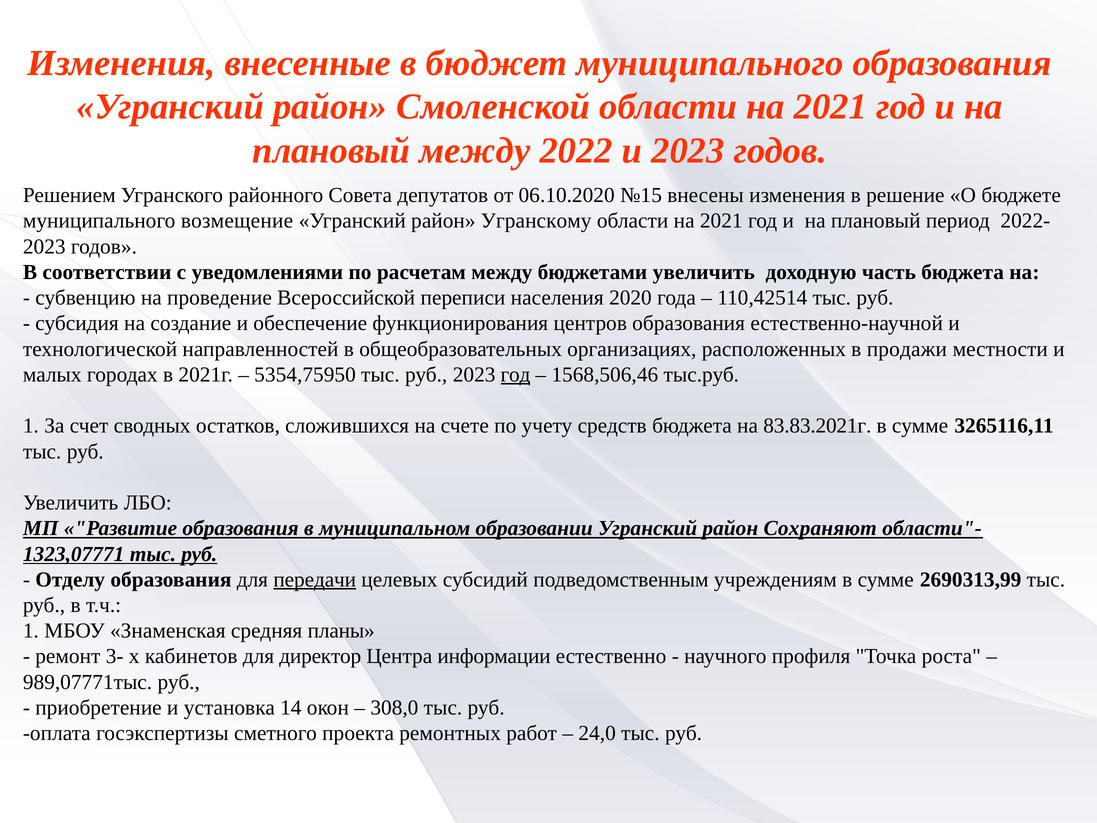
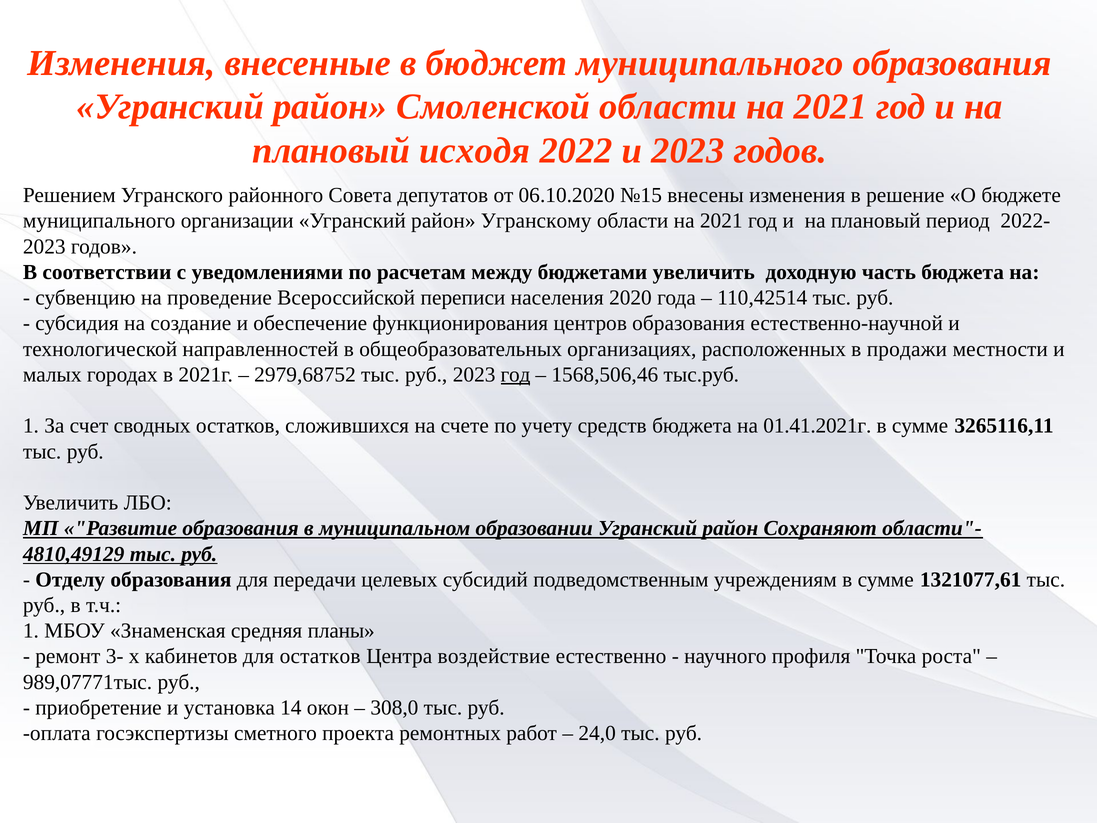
плановый между: между -> исходя (475, 151)
возмещение: возмещение -> организации (237, 221)
5354,75950: 5354,75950 -> 2979,68752 (305, 375)
83.83.2021г: 83.83.2021г -> 01.41.2021г (817, 426)
1323,07771: 1323,07771 -> 4810,49129 (74, 554)
передачи underline: present -> none (315, 579)
2690313,99: 2690313,99 -> 1321077,61 (971, 579)
для директор: директор -> остатков (320, 656)
информации: информации -> воздействие (494, 656)
